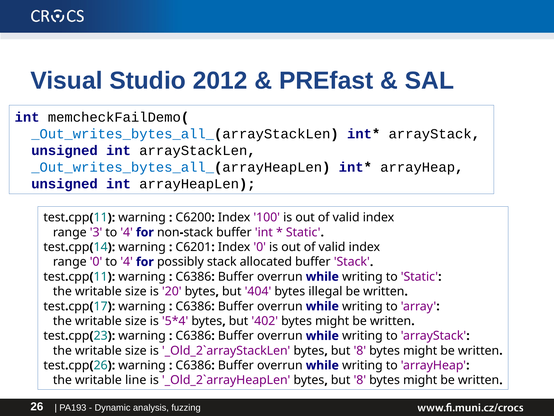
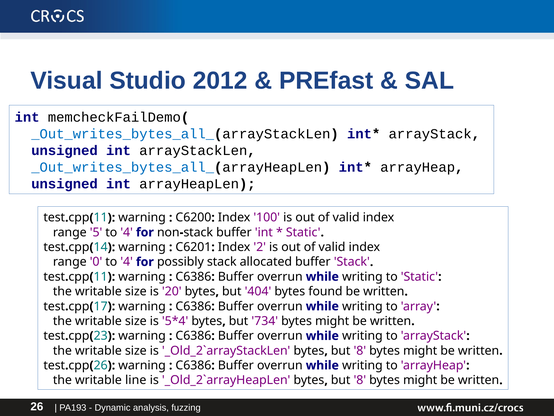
3: 3 -> 5 (96, 232)
Index 0: 0 -> 2 (260, 247)
illegal: illegal -> found (325, 291)
402: 402 -> 734 (265, 321)
